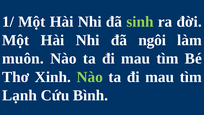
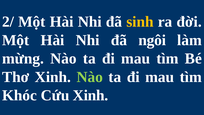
1/: 1/ -> 2/ (8, 22)
sinh colour: light green -> yellow (140, 22)
muôn: muôn -> mừng (23, 58)
Lạnh: Lạnh -> Khóc (19, 95)
Cứu Bình: Bình -> Xinh (91, 95)
